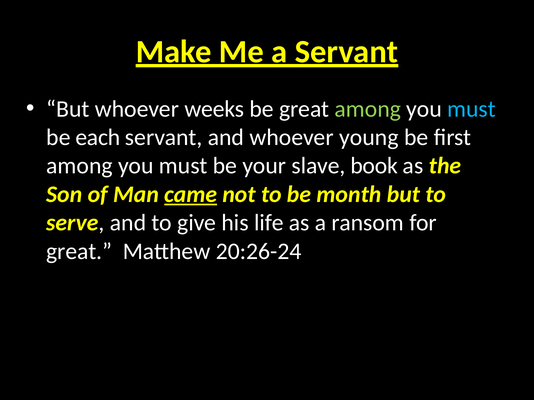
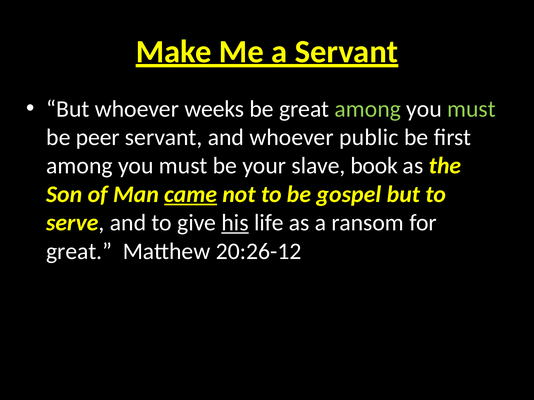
must colour: light blue -> light green (471, 109)
each: each -> peer (98, 138)
young: young -> public (369, 138)
month: month -> gospel (349, 195)
his underline: none -> present (235, 223)
20:26-24: 20:26-24 -> 20:26-12 (259, 252)
